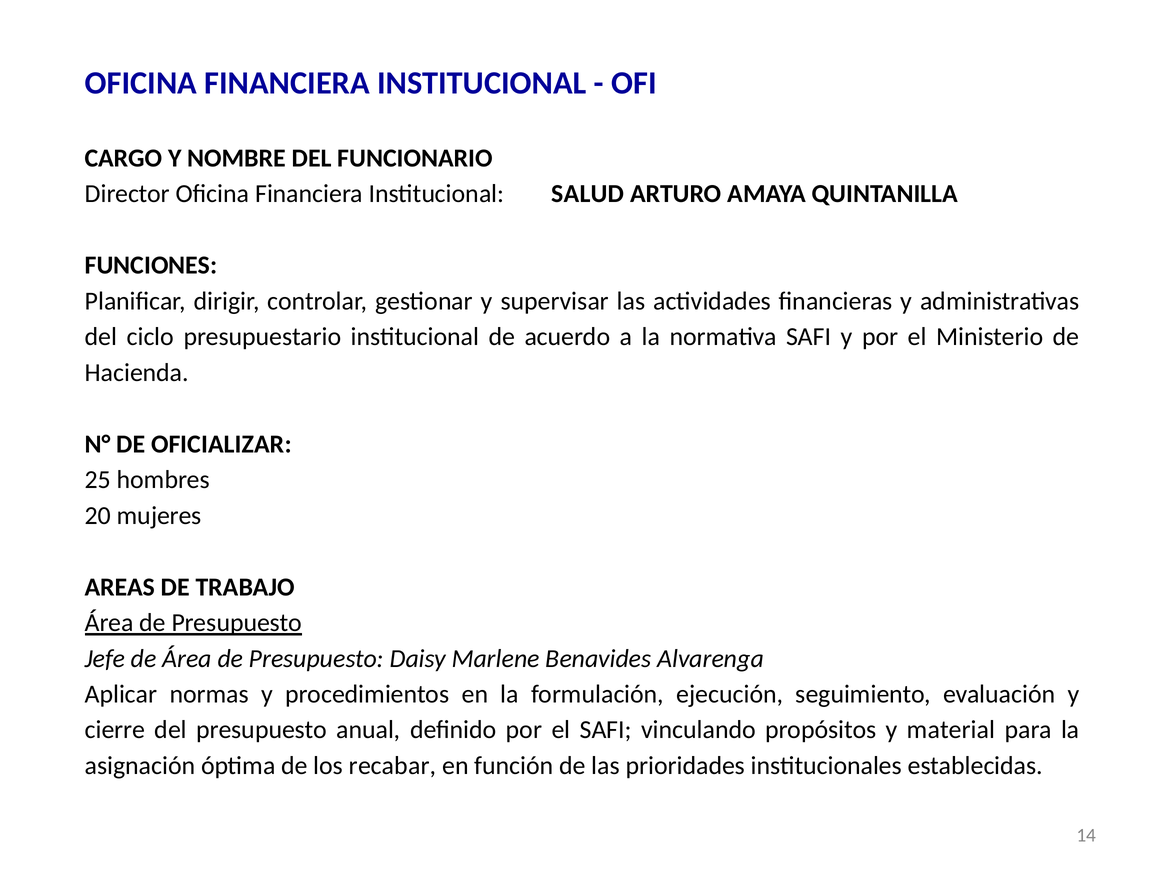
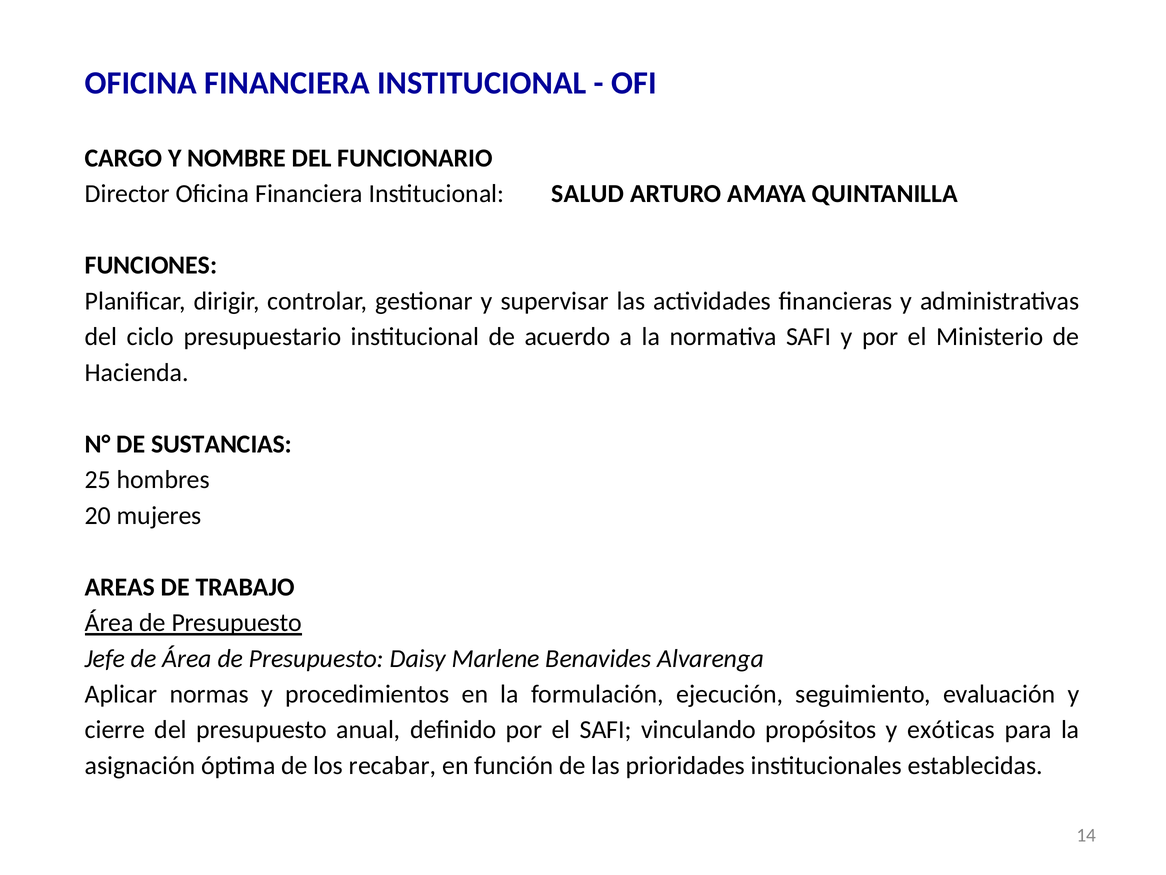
OFICIALIZAR: OFICIALIZAR -> SUSTANCIAS (221, 444)
material: material -> exóticas (951, 730)
